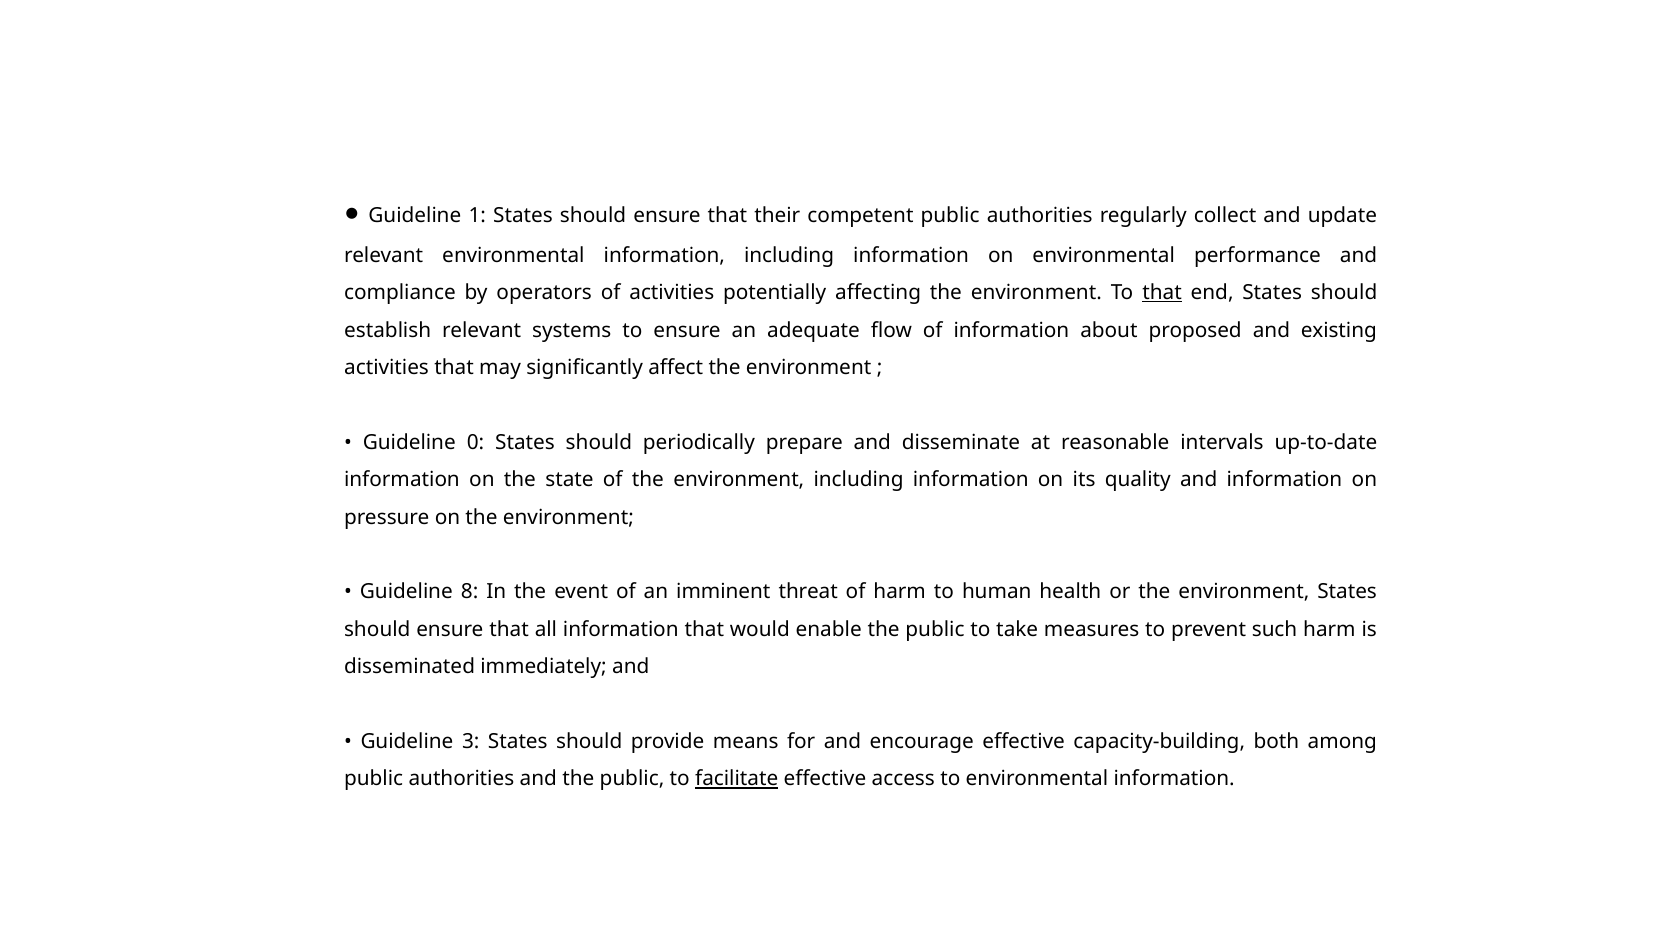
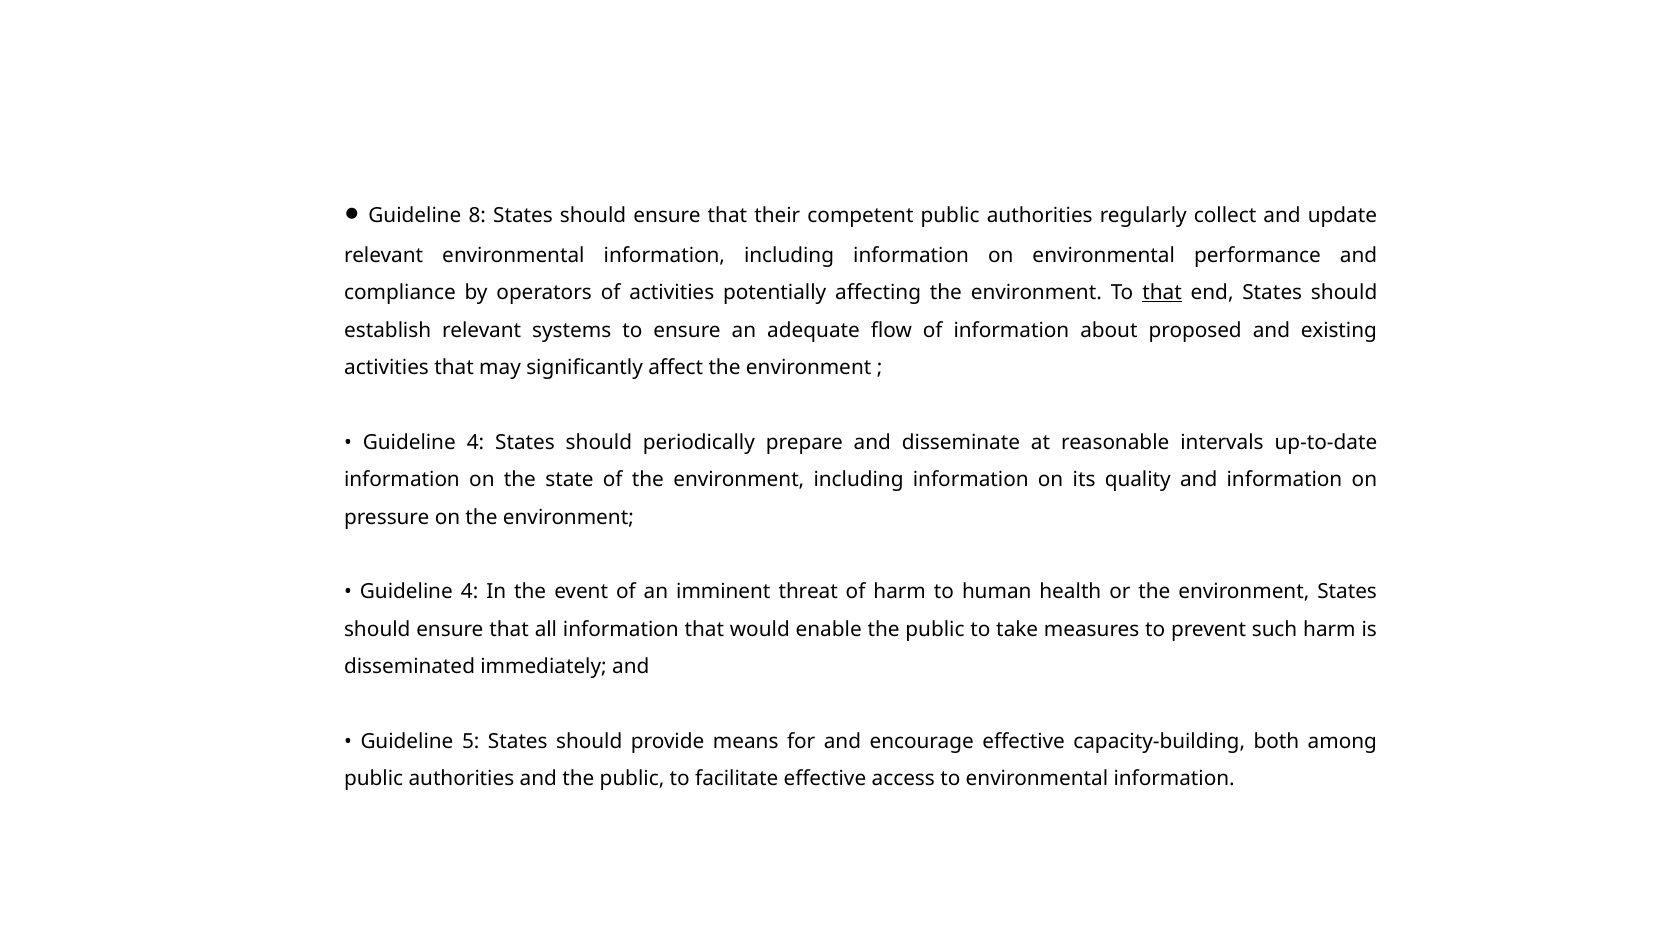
1: 1 -> 8 (477, 216)
0: 0 -> 4 (476, 443)
8: 8 -> 4 (470, 592)
3: 3 -> 5 (471, 742)
facilitate underline: present -> none (737, 779)
